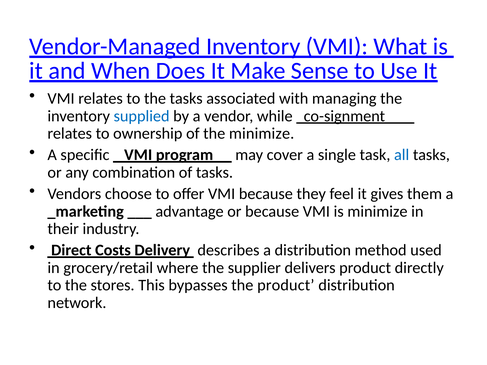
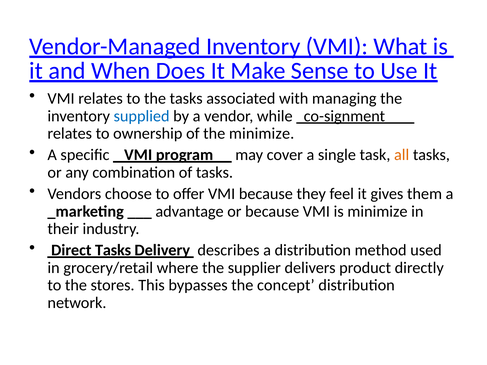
all colour: blue -> orange (402, 155)
Direct Costs: Costs -> Tasks (113, 250)
the product: product -> concept (286, 285)
